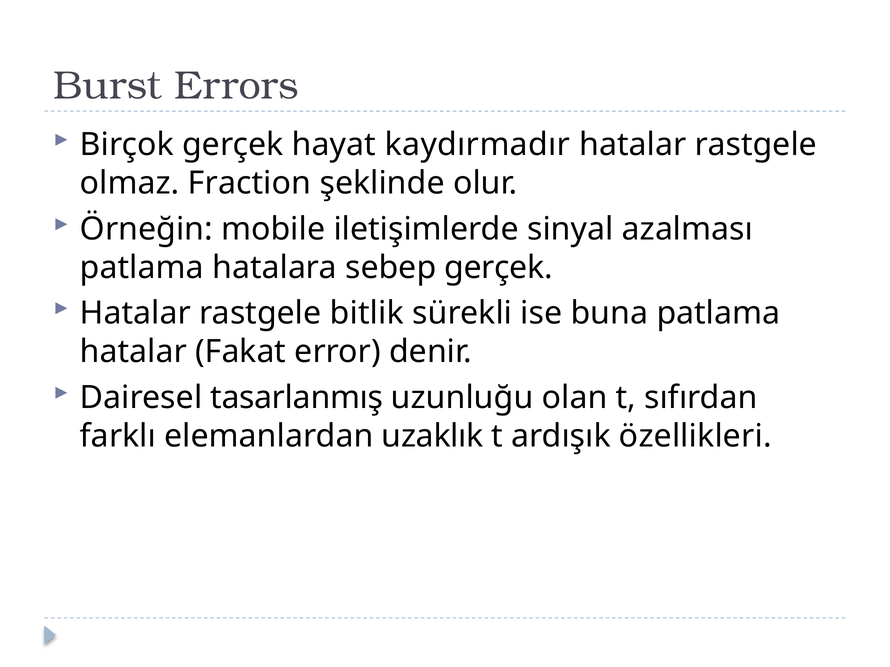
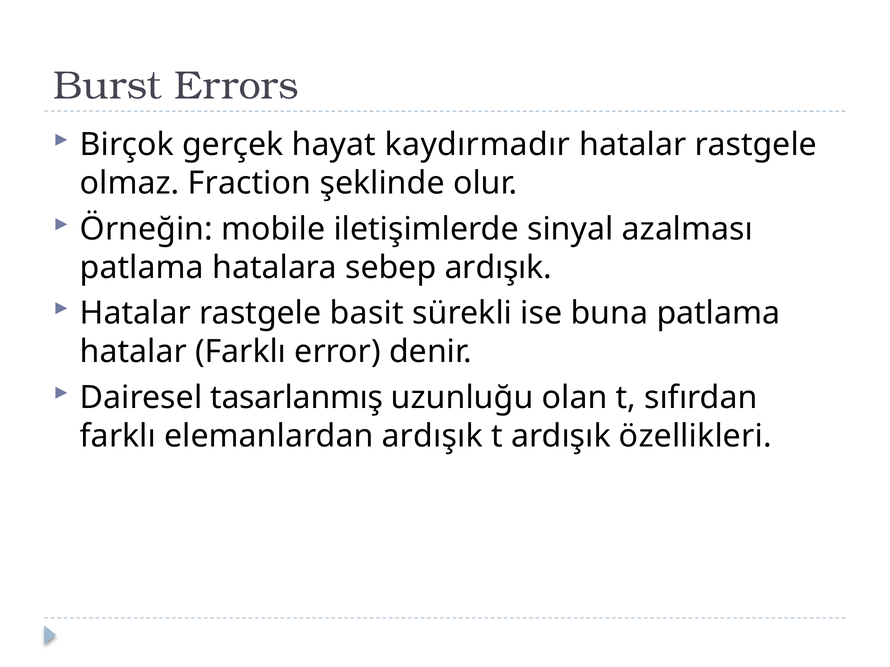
sebep gerçek: gerçek -> ardışık (498, 268)
bitlik: bitlik -> basit (367, 314)
hatalar Fakat: Fakat -> Farklı (241, 352)
elemanlardan uzaklık: uzaklık -> ardışık (432, 437)
